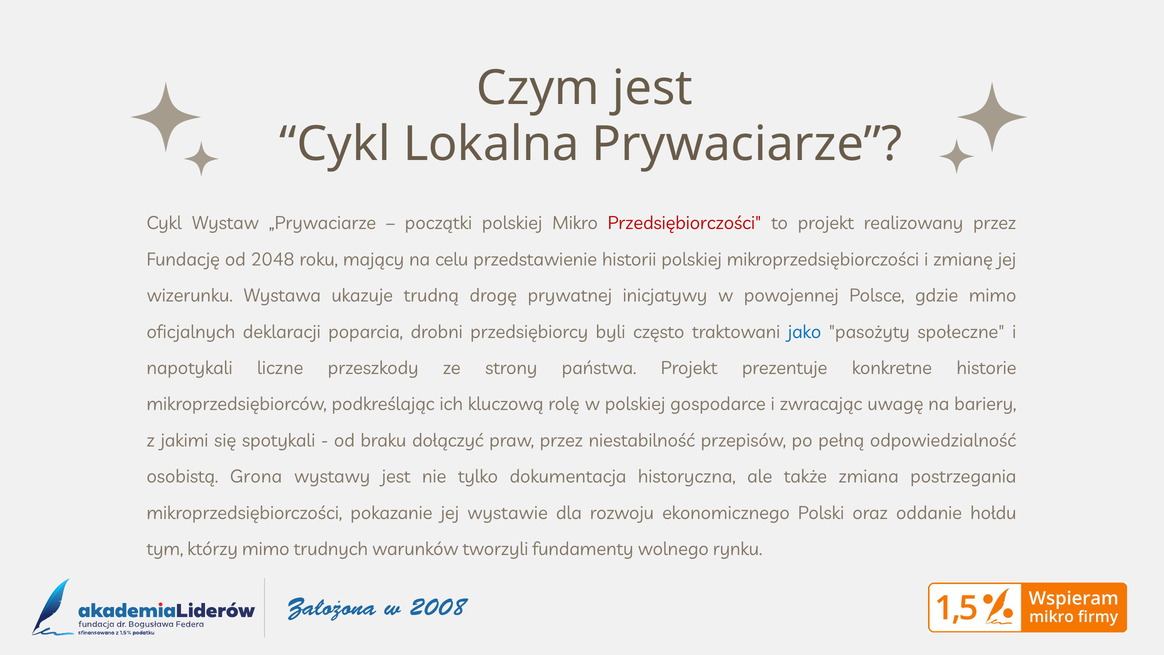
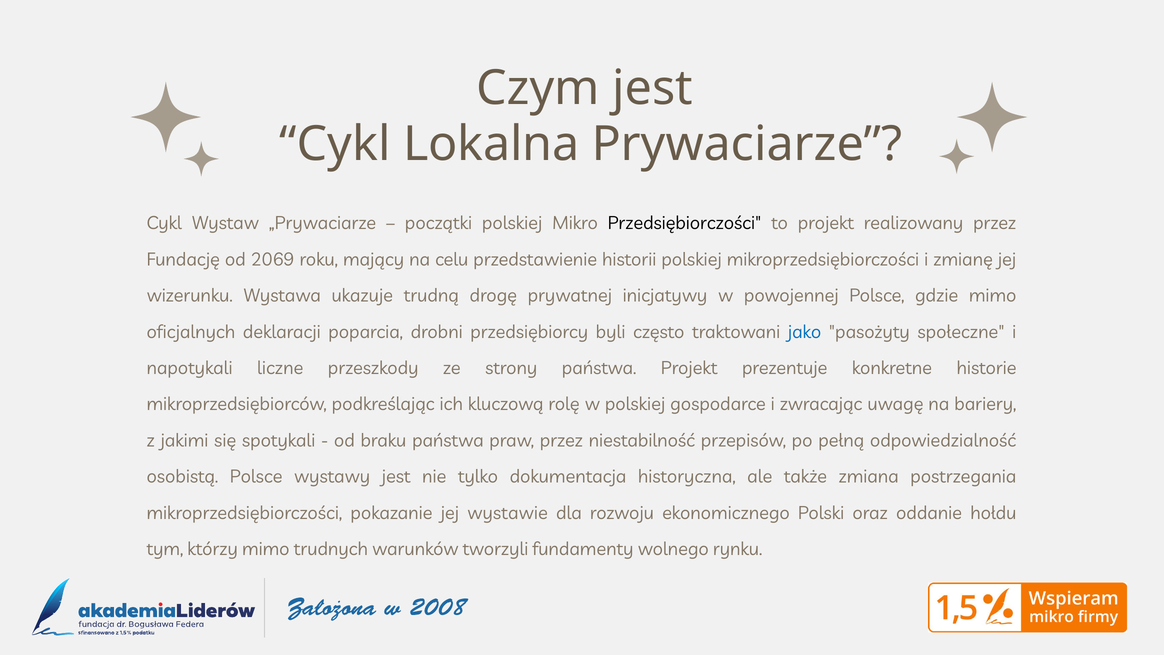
Przedsiębiorczości colour: red -> black (685, 223)
2048: 2048 -> 2069 (273, 260)
braku dołączyć: dołączyć -> państwa (448, 440)
osobistą Grona: Grona -> Polsce (256, 477)
